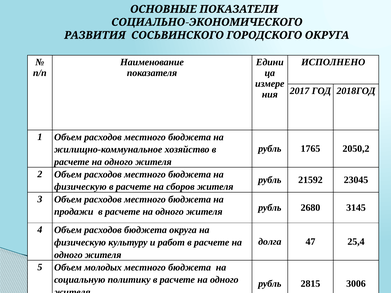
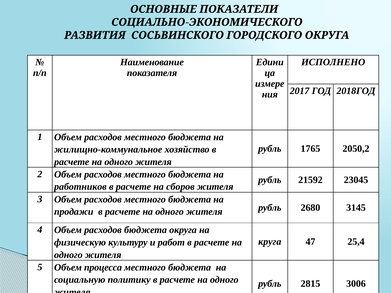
физическую: физическую -> работников (80, 187)
долга: долга -> круга (270, 242)
молодых: молодых -> процесса (103, 268)
